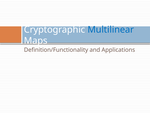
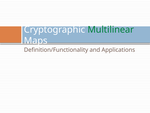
Multilinear colour: blue -> green (111, 30)
